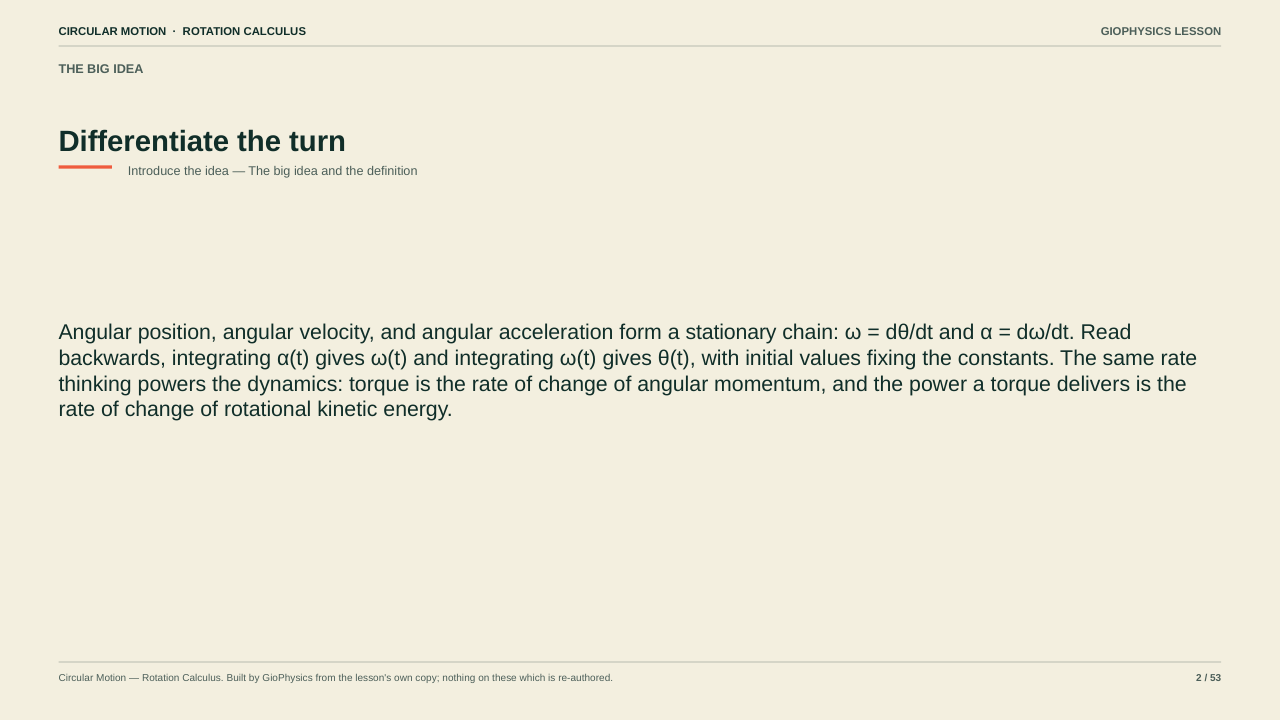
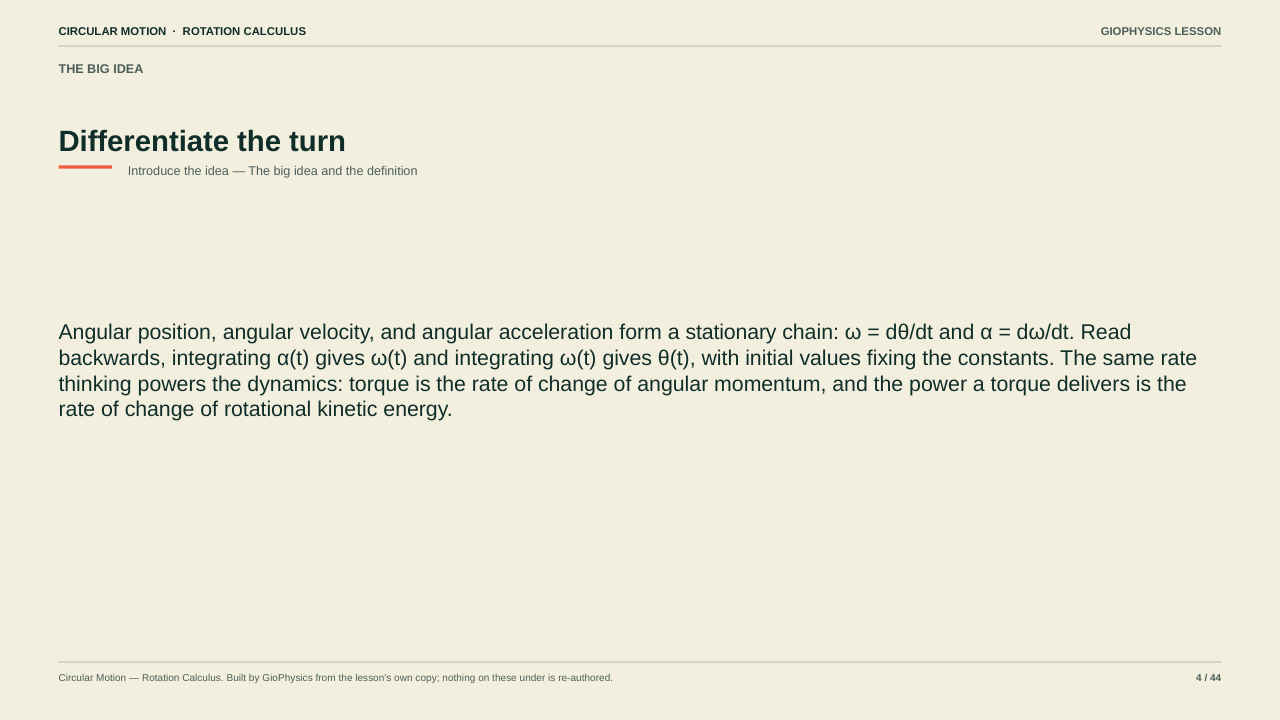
which: which -> under (533, 679)
2: 2 -> 4 (1199, 679)
53: 53 -> 44 (1216, 679)
